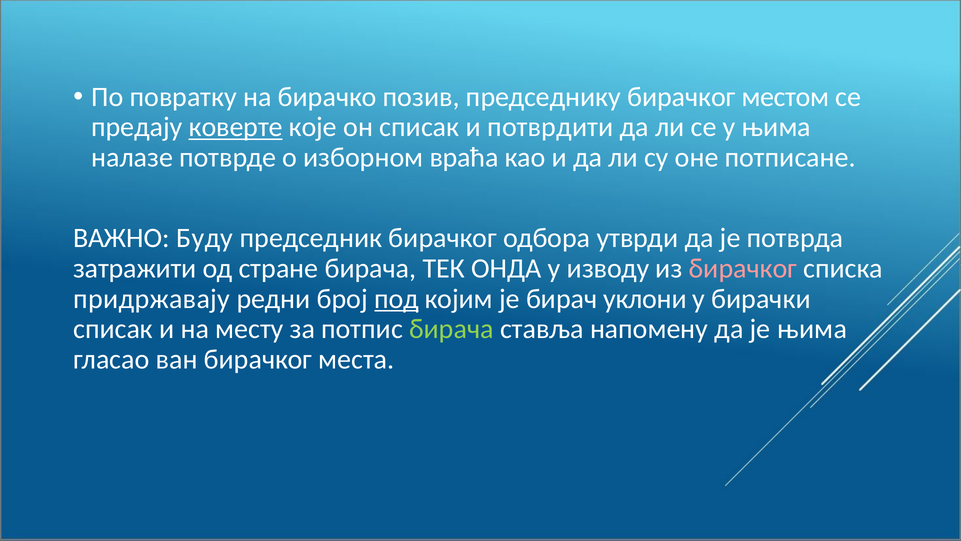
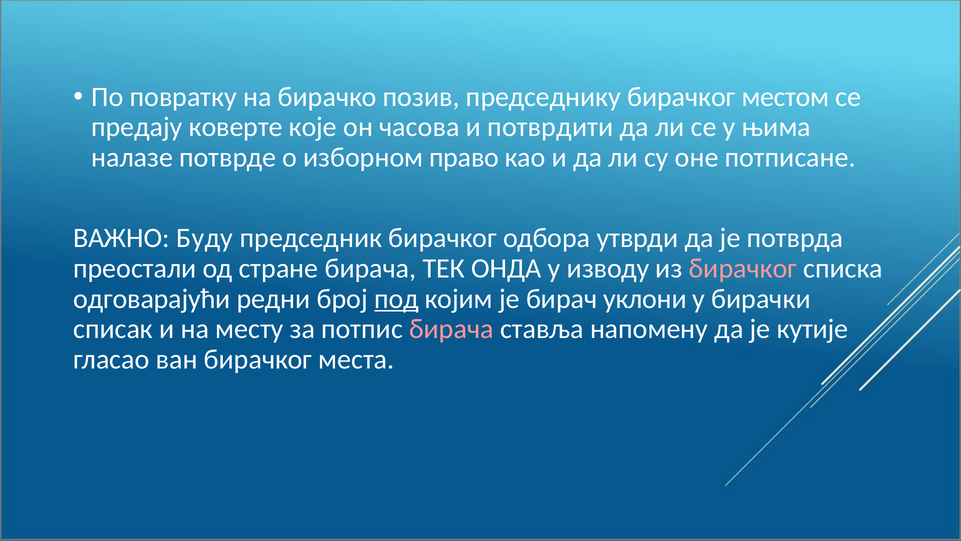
коверте underline: present -> none (236, 127)
он списак: списак -> часова (419, 127)
враћа: враћа -> право (464, 157)
затражити: затражити -> преостали (135, 268)
придржавају: придржавају -> одговарајући (152, 299)
бирача colour: light green -> pink (451, 329)
је њима: њима -> кутије (812, 329)
